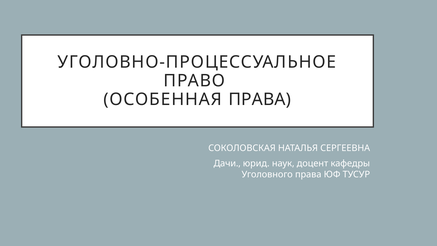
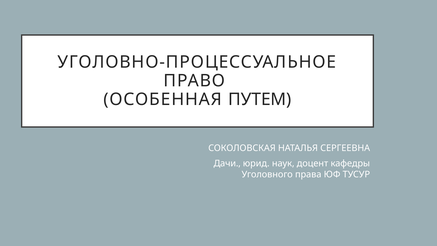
ОСОБЕННАЯ ПРАВА: ПРАВА -> ПУТЕМ (260, 99)
